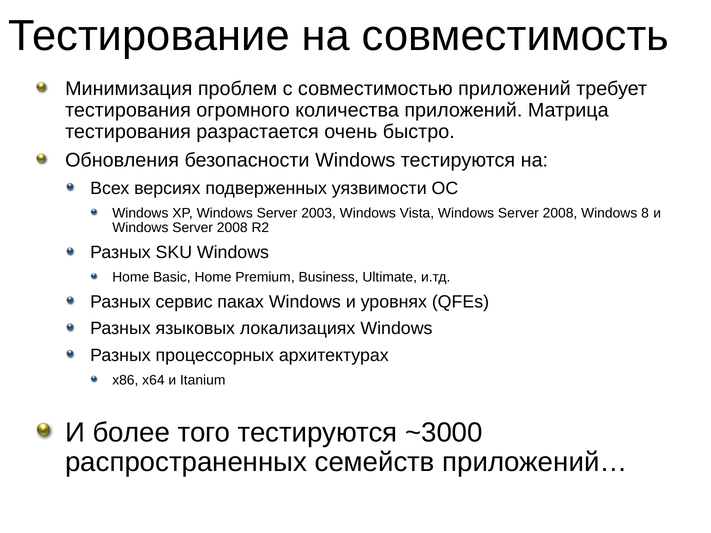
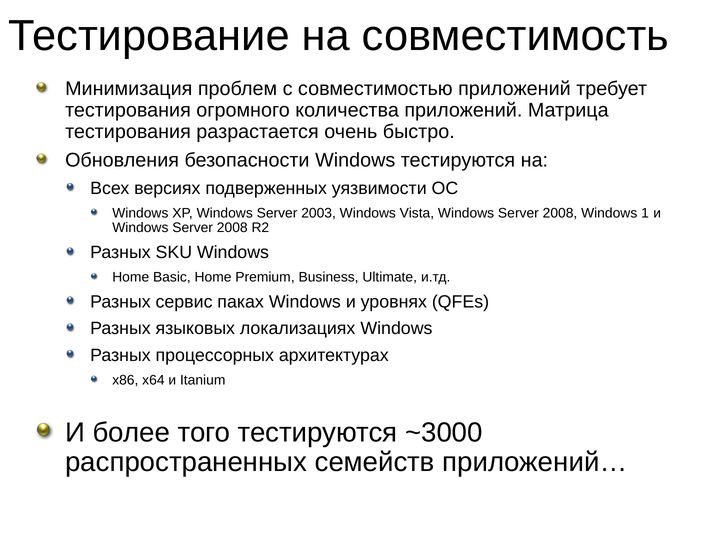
8: 8 -> 1 (645, 213)
